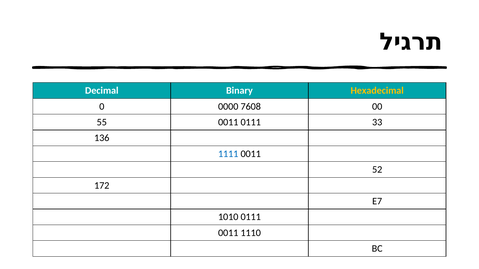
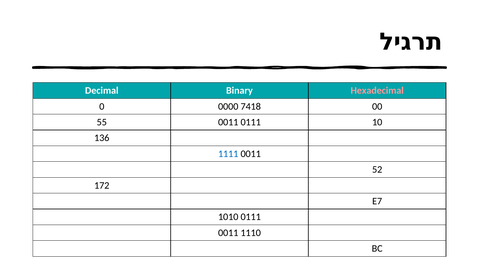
Hexadecimal colour: yellow -> pink (377, 91)
7608: 7608 -> 7418 (251, 107)
33: 33 -> 10 (377, 122)
